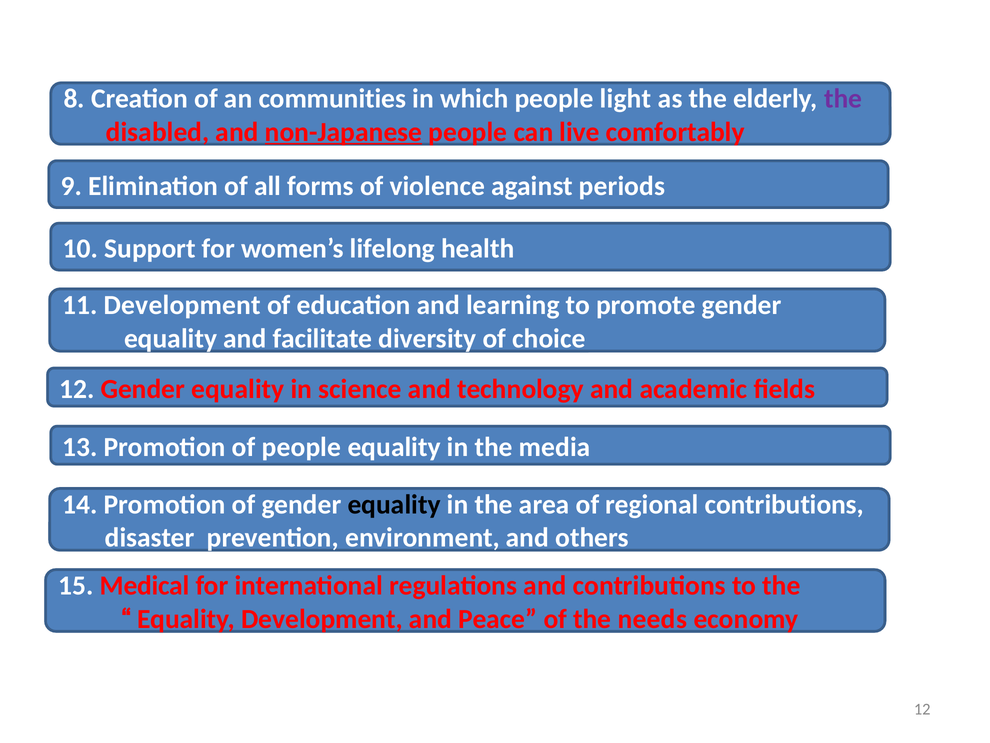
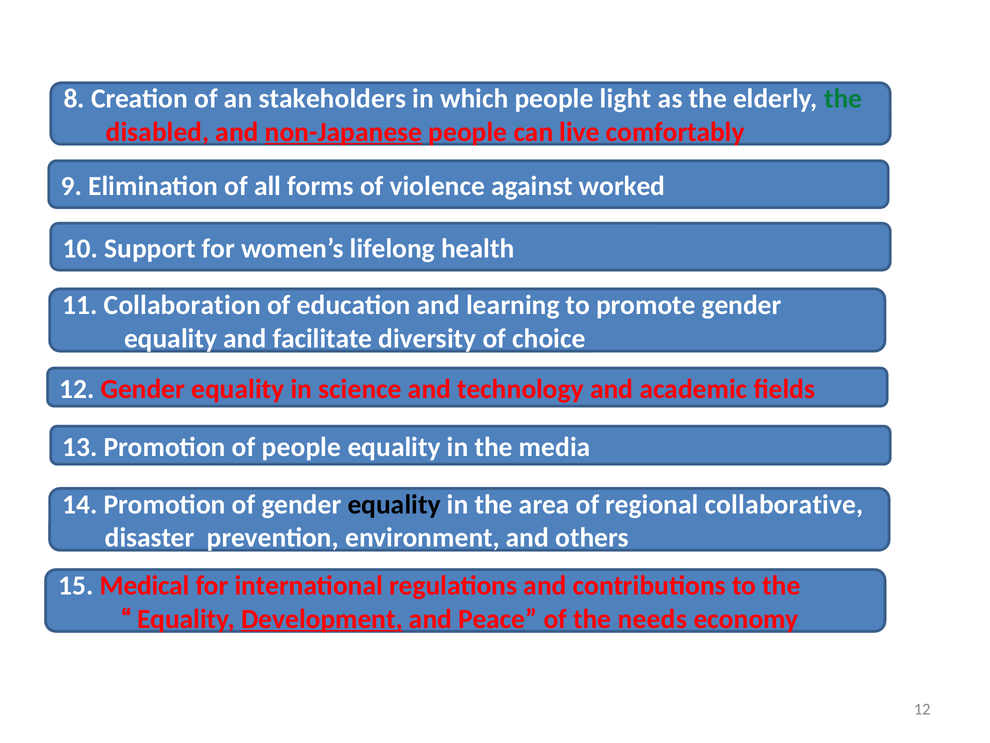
communities: communities -> stakeholders (332, 99)
the colour: purple -> green (843, 99)
periods: periods -> worked (622, 186)
11 Development: Development -> Collaboration (182, 305)
regional contributions: contributions -> collaborative (784, 504)
Development underline: none -> present (322, 619)
